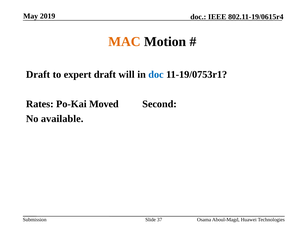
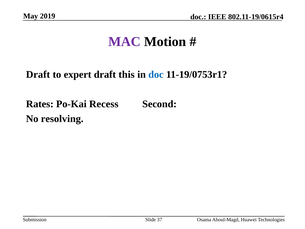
MAC colour: orange -> purple (125, 42)
will: will -> this (127, 74)
Moved: Moved -> Recess (104, 104)
available: available -> resolving (62, 119)
